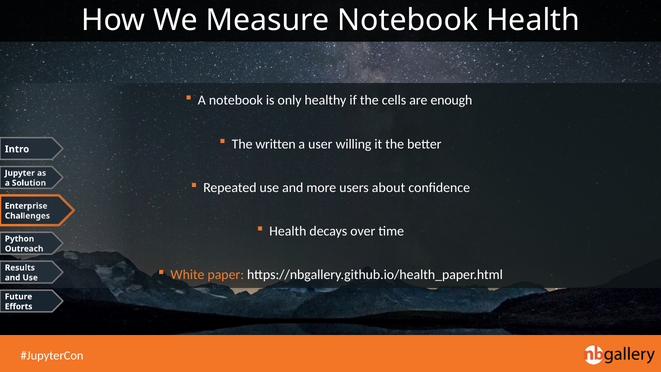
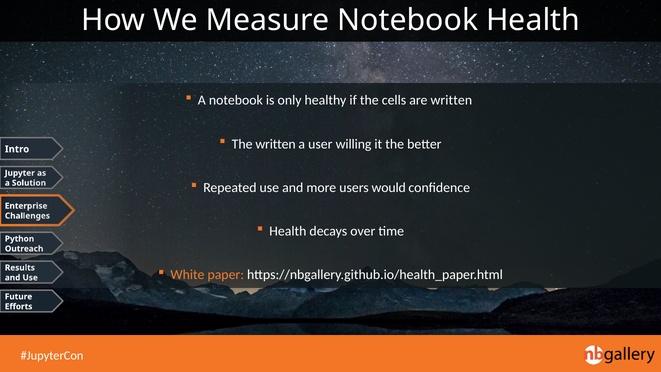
are enough: enough -> written (451, 100)
about: about -> would (389, 187)
